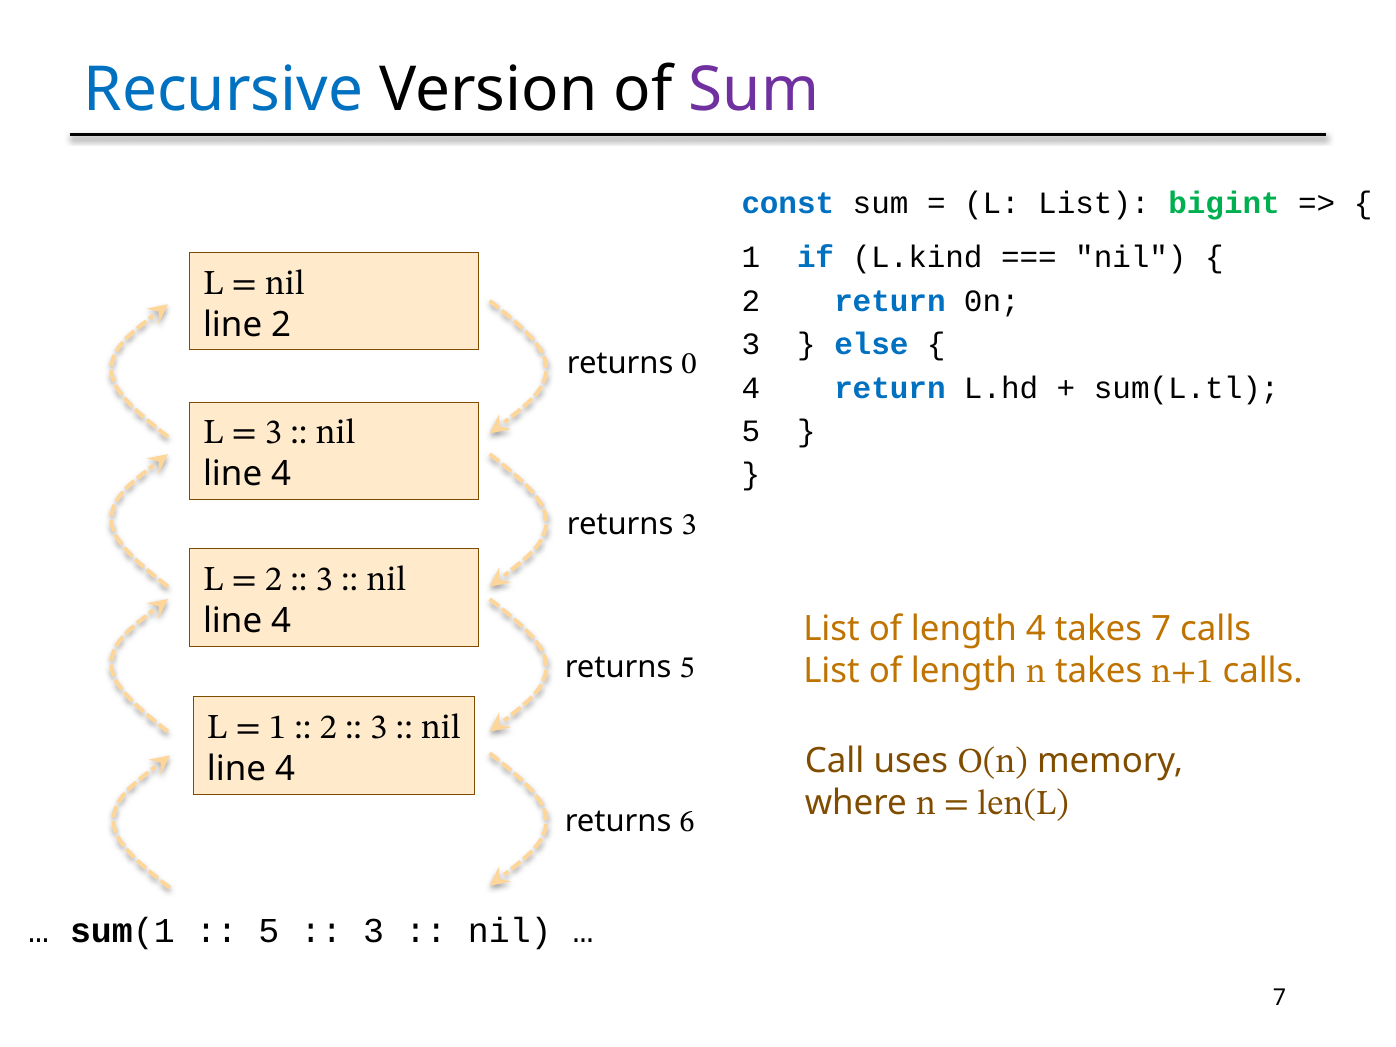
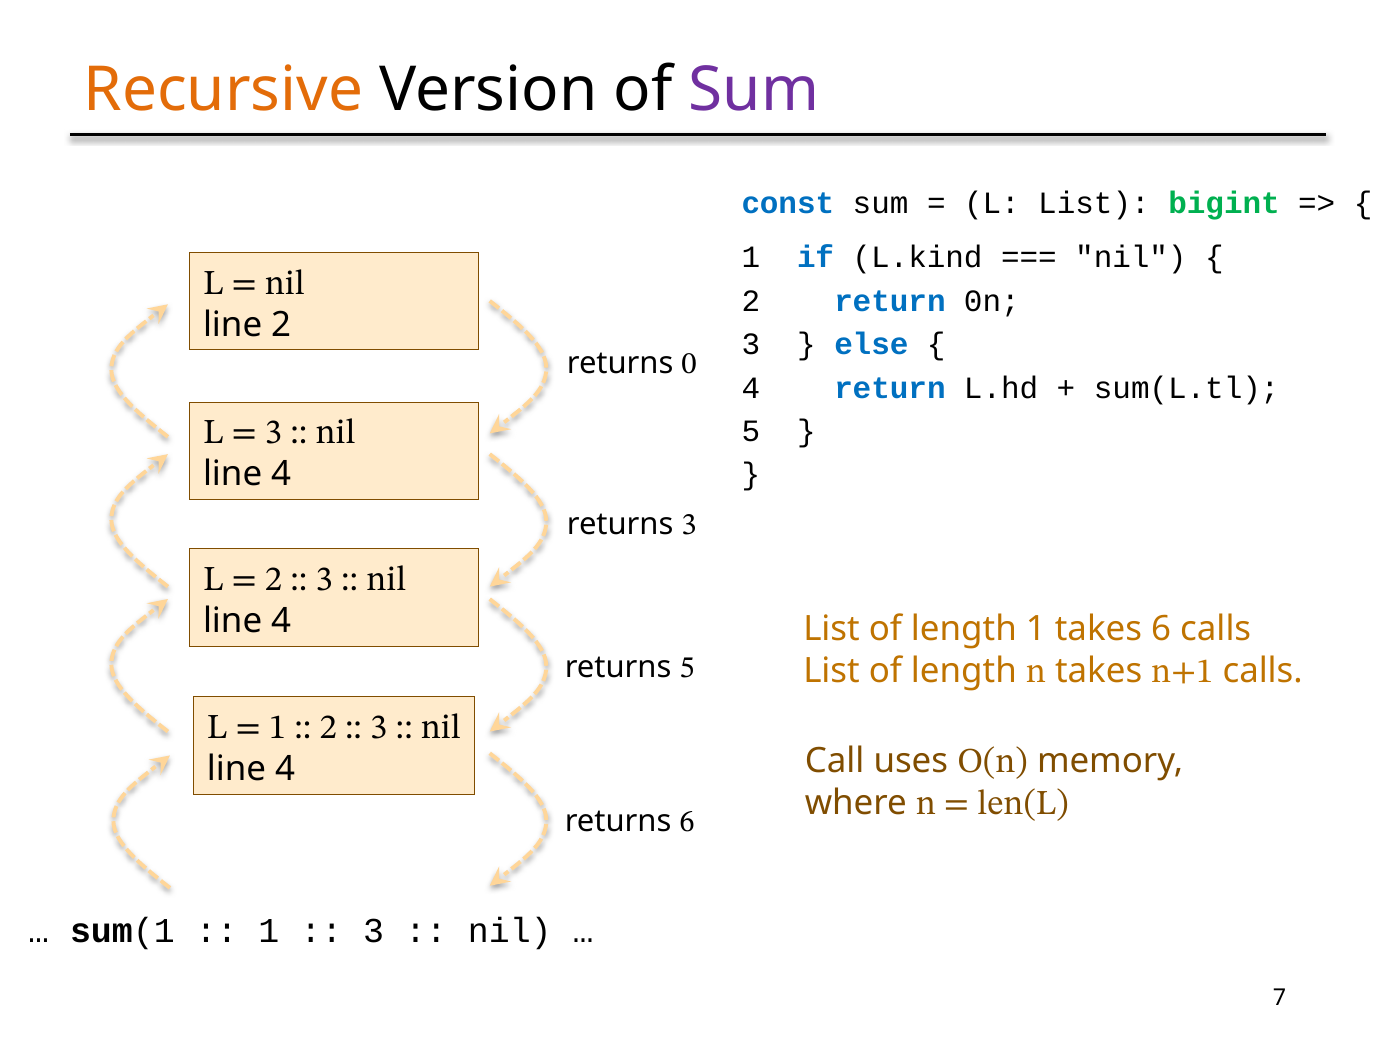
Recursive colour: blue -> orange (223, 90)
length 4: 4 -> 1 (1036, 629)
takes 7: 7 -> 6 (1161, 629)
5: 5 -> 1 (269, 931)
